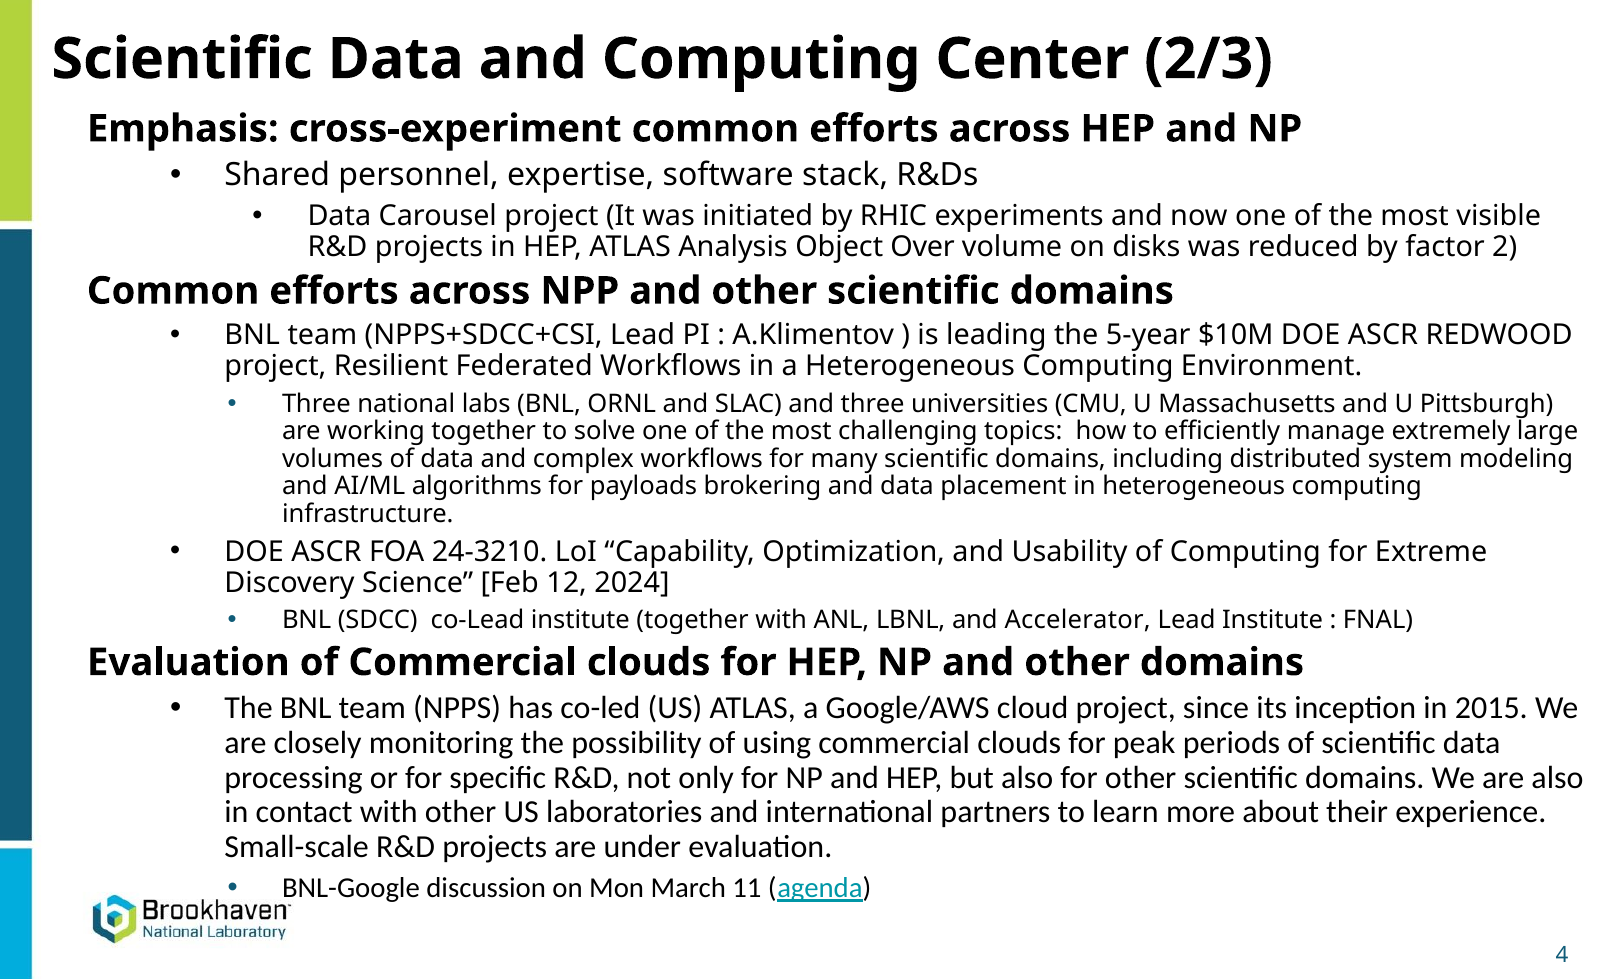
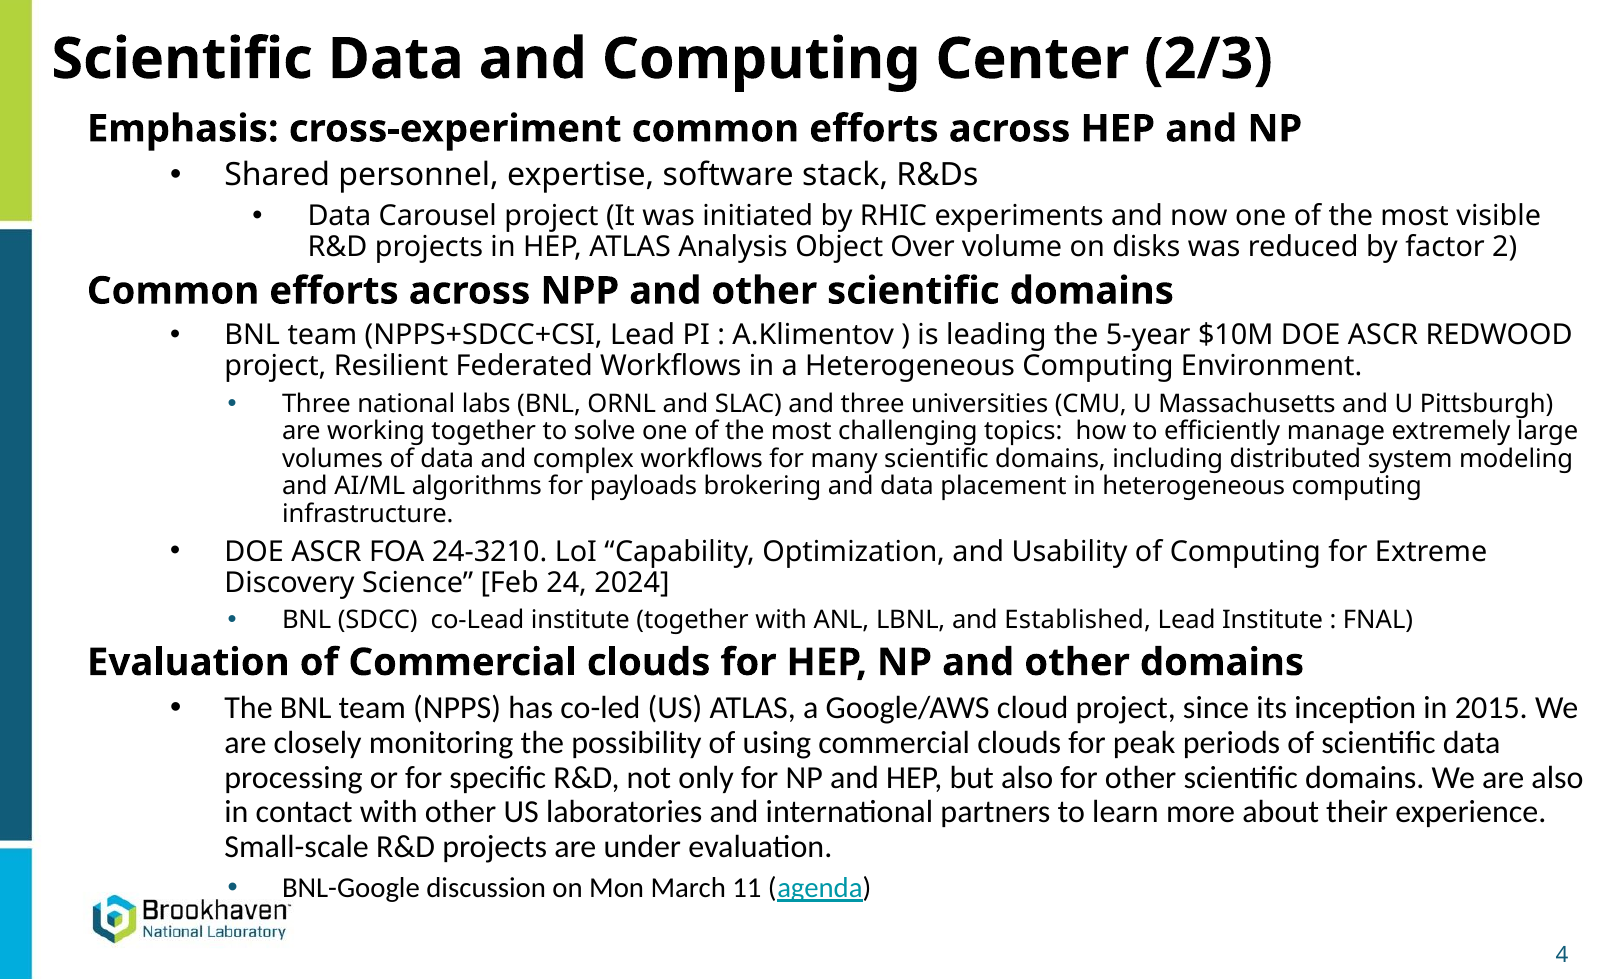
12: 12 -> 24 (567, 582)
Accelerator: Accelerator -> Established (1078, 620)
